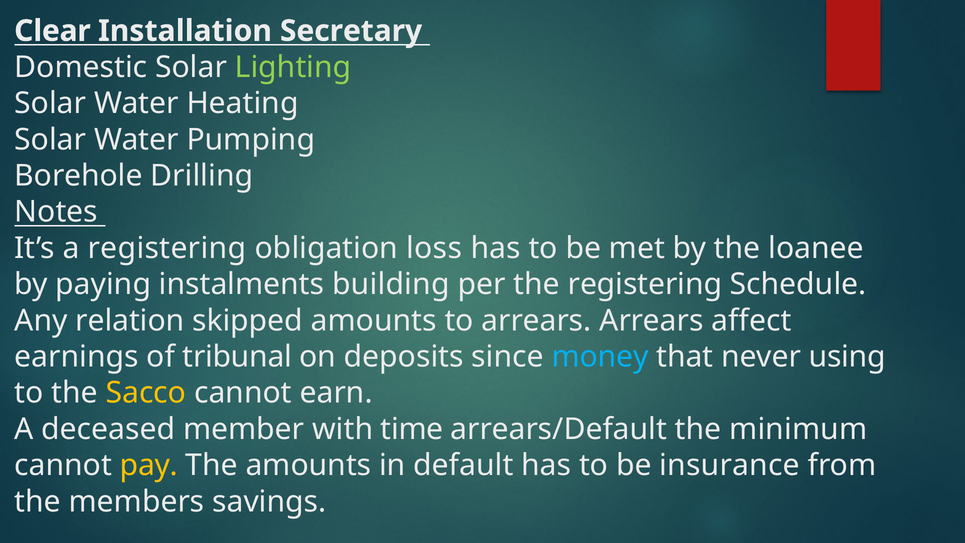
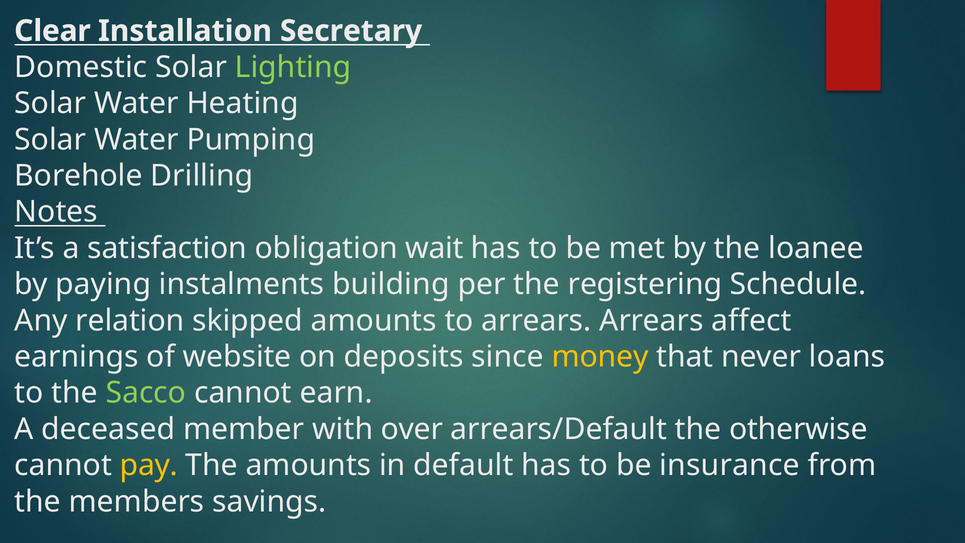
a registering: registering -> satisfaction (167, 248)
loss: loss -> wait (435, 248)
tribunal: tribunal -> website (237, 357)
money colour: light blue -> yellow (600, 357)
using: using -> loans (847, 357)
Sacco colour: yellow -> light green (146, 393)
time: time -> over (412, 429)
minimum: minimum -> otherwise (798, 429)
